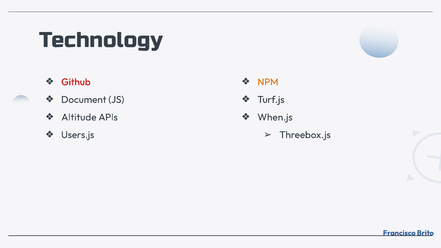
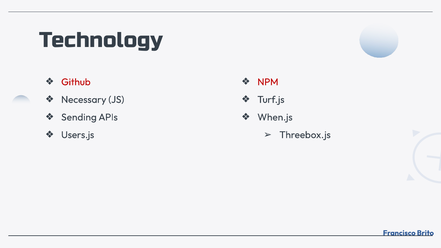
NPM colour: orange -> red (268, 82)
Document: Document -> Necessary (84, 100)
Altitude: Altitude -> Sending (79, 117)
